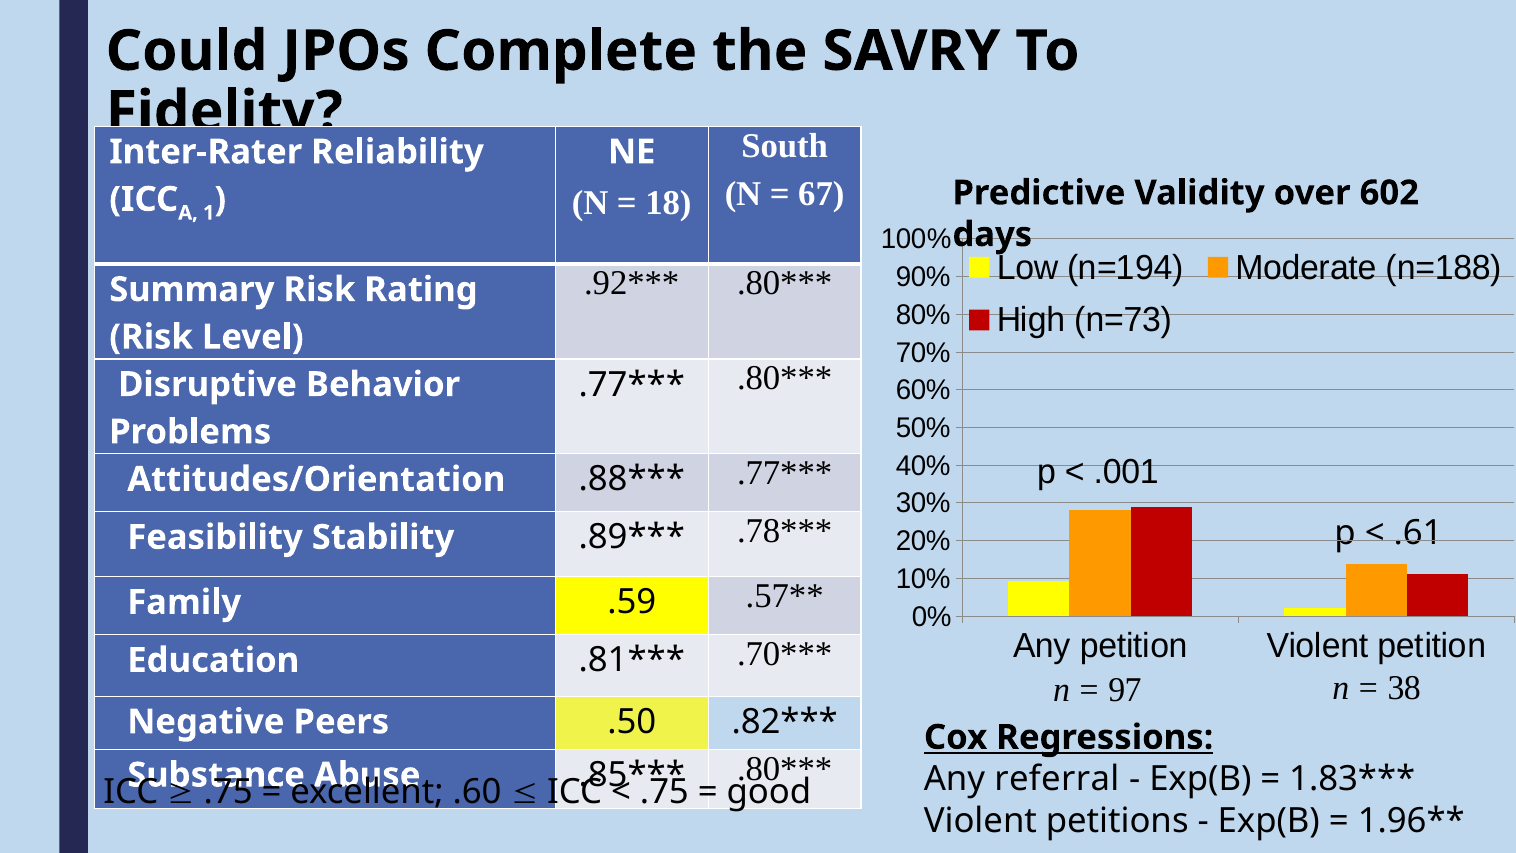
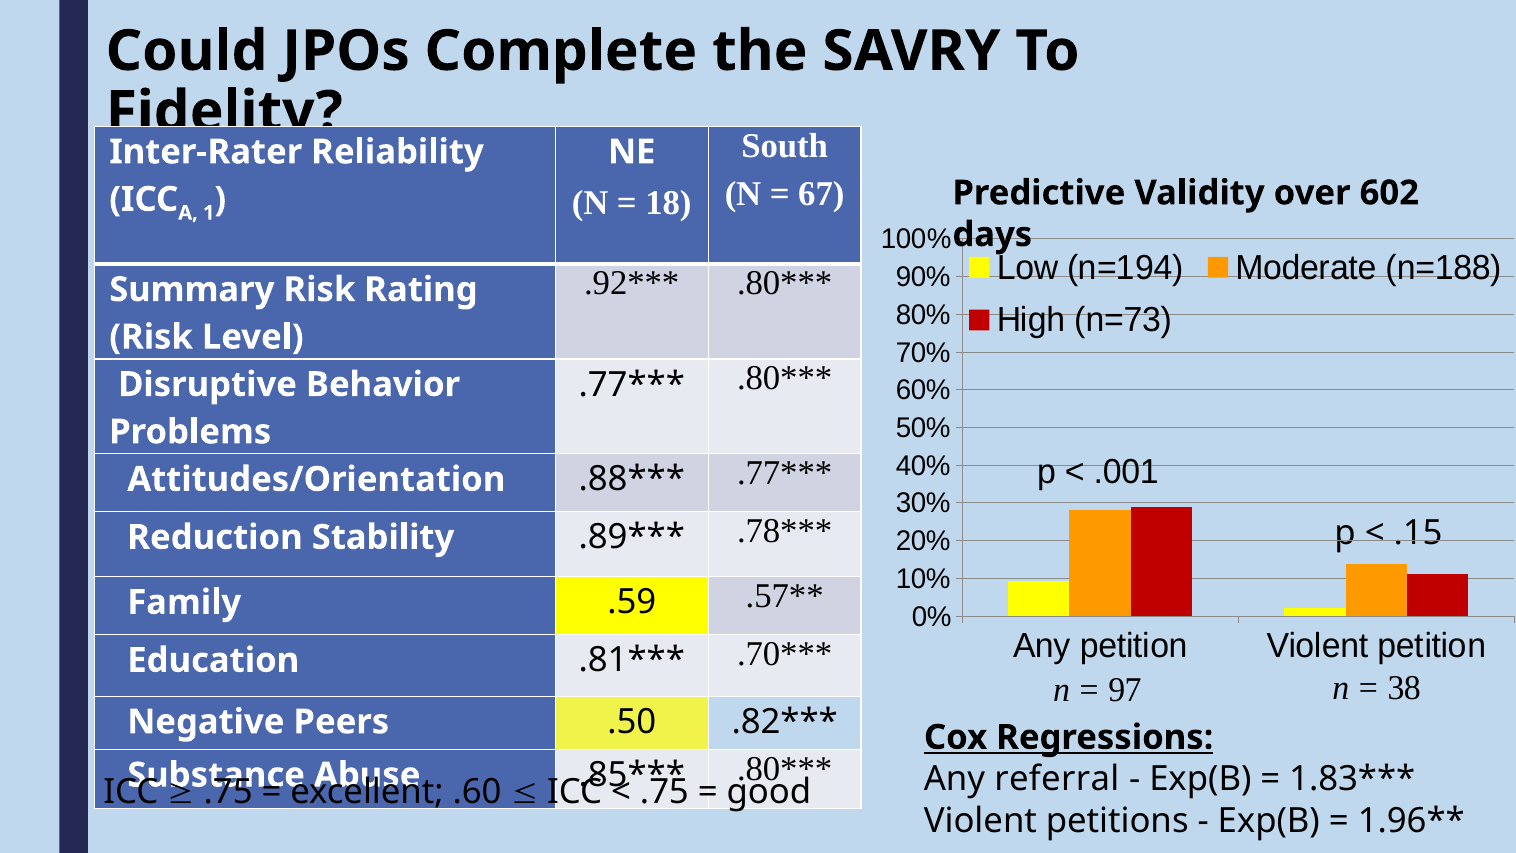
.61: .61 -> .15 (1418, 533)
Feasibility: Feasibility -> Reduction (215, 537)
